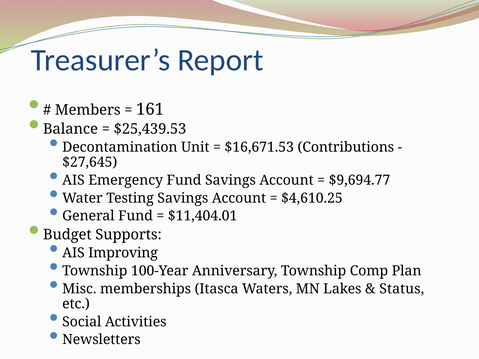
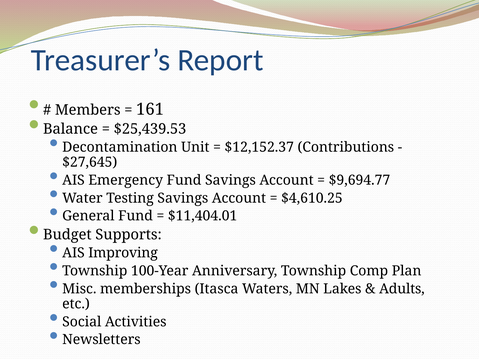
$16,671.53: $16,671.53 -> $12,152.37 (259, 147)
Status: Status -> Adults (402, 289)
